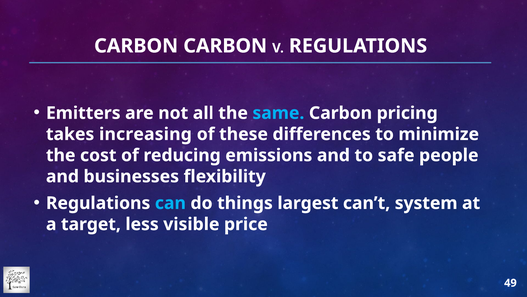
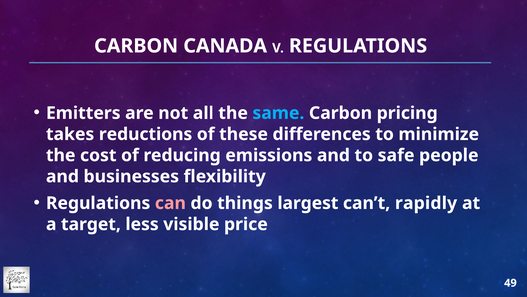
CARBON CARBON: CARBON -> CANADA (225, 46)
increasing: increasing -> reductions (146, 134)
can colour: light blue -> pink (170, 203)
system: system -> rapidly (426, 203)
